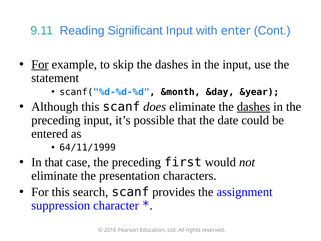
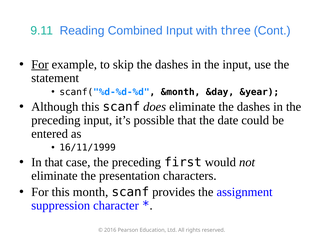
Significant: Significant -> Combined (135, 31)
enter: enter -> three (236, 31)
dashes underline: present -> none (253, 107)
64/11/1999: 64/11/1999 -> 16/11/1999 (88, 147)
search: search -> month (91, 192)
